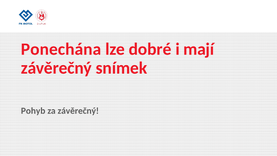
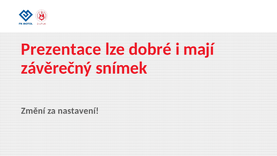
Ponechána: Ponechána -> Prezentace (61, 49)
Pohyb: Pohyb -> Změní (33, 111)
za závěrečný: závěrečný -> nastavení (78, 111)
